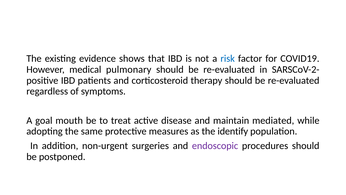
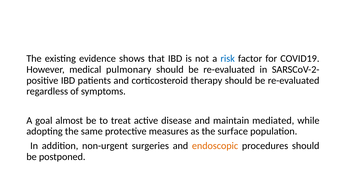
mouth: mouth -> almost (69, 120)
identify: identify -> surface (233, 131)
endoscopic colour: purple -> orange (215, 146)
